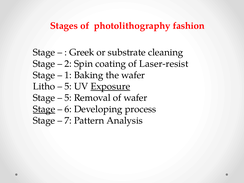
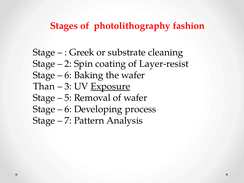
Laser-resist: Laser-resist -> Layer-resist (164, 64)
1: 1 -> 6 (68, 75)
Litho: Litho -> Than (44, 86)
5: 5 -> 3 (68, 86)
Stage underline: present -> none (44, 109)
